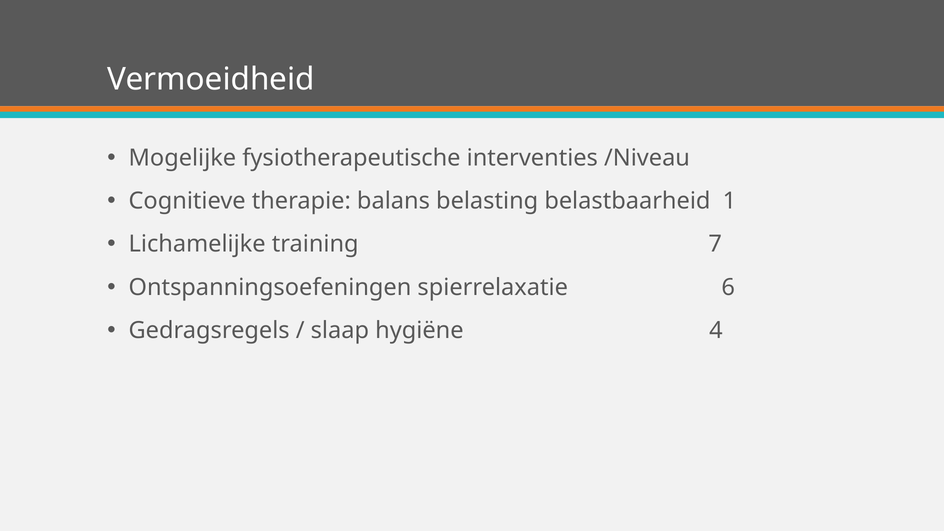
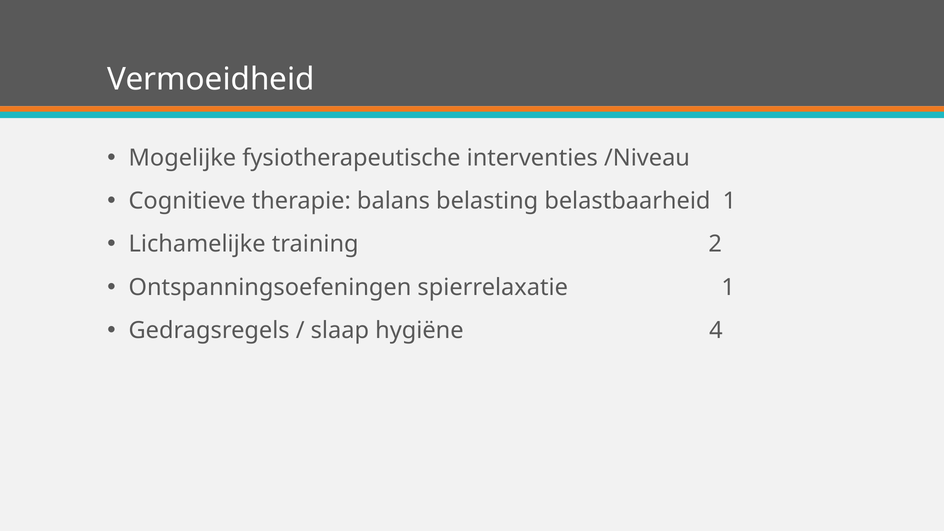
7: 7 -> 2 (715, 244)
spierrelaxatie 6: 6 -> 1 (728, 287)
